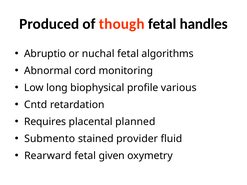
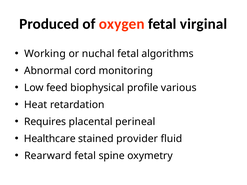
though: though -> oxygen (122, 24)
handles: handles -> virginal (204, 24)
Abruptio: Abruptio -> Working (45, 54)
long: long -> feed (57, 88)
Cntd: Cntd -> Heat (36, 105)
planned: planned -> perineal (135, 122)
Submento: Submento -> Healthcare (50, 139)
given: given -> spine (112, 156)
